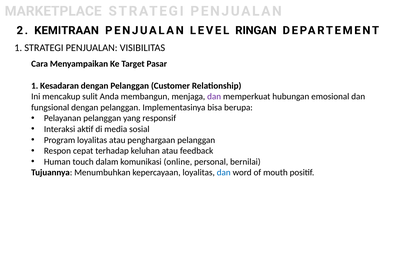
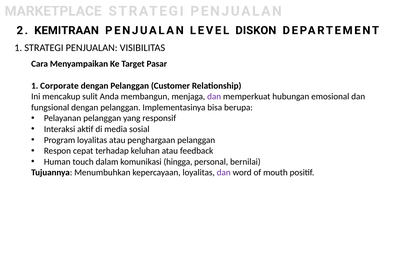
RINGAN: RINGAN -> DISKON (256, 30)
Kesadaran: Kesadaran -> Corporate (59, 86)
online: online -> hingga (178, 162)
dan colour: blue -> purple (224, 173)
